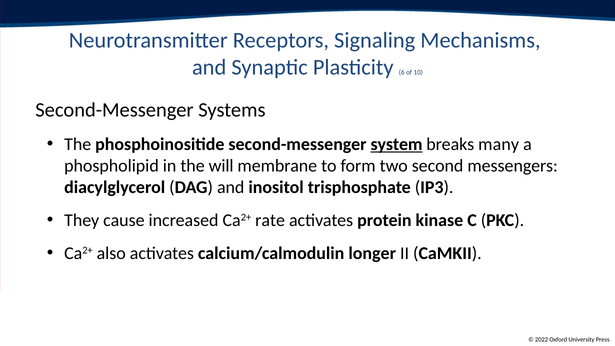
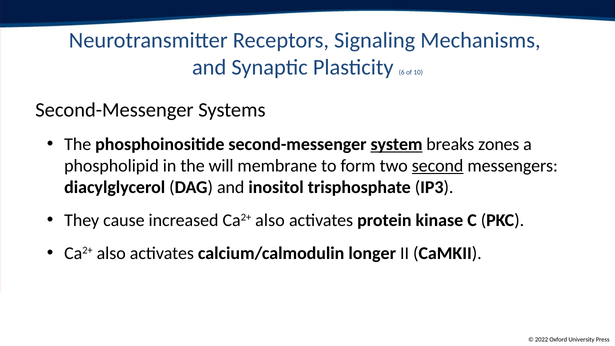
many: many -> zones (499, 144)
second underline: none -> present (438, 166)
increased Ca2+ rate: rate -> also (270, 220)
